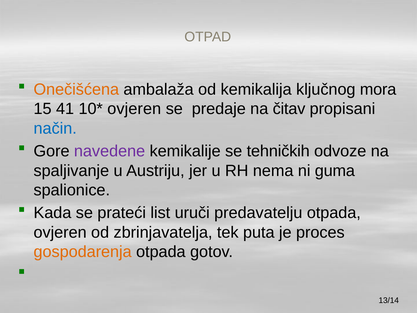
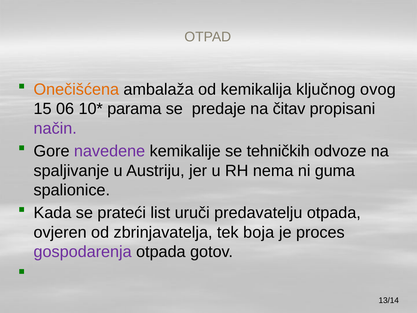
mora: mora -> ovog (378, 89)
41: 41 -> 06 (65, 109)
ovjeren: ovjeren -> parama (134, 109)
način colour: blue -> purple (55, 128)
puta: puta -> boja (259, 232)
gospodarenja colour: orange -> purple (83, 252)
